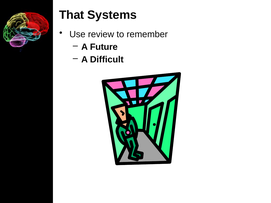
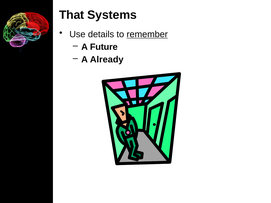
review: review -> details (101, 34)
remember underline: none -> present (147, 34)
Difficult: Difficult -> Already (107, 60)
